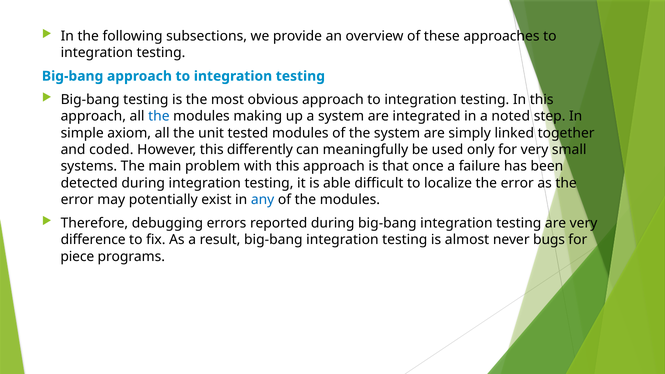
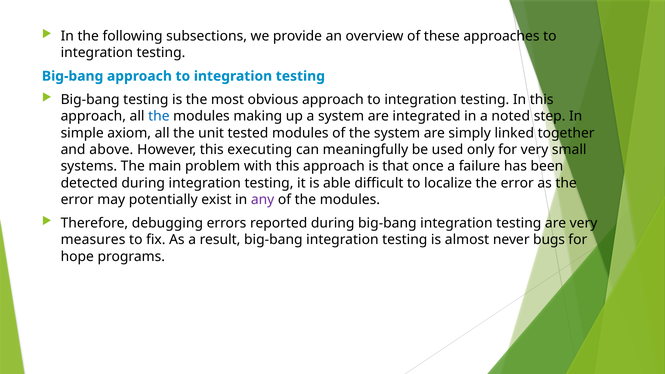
coded: coded -> above (111, 150)
differently: differently -> executing (260, 150)
any colour: blue -> purple (263, 200)
difference: difference -> measures (93, 240)
piece: piece -> hope (77, 257)
